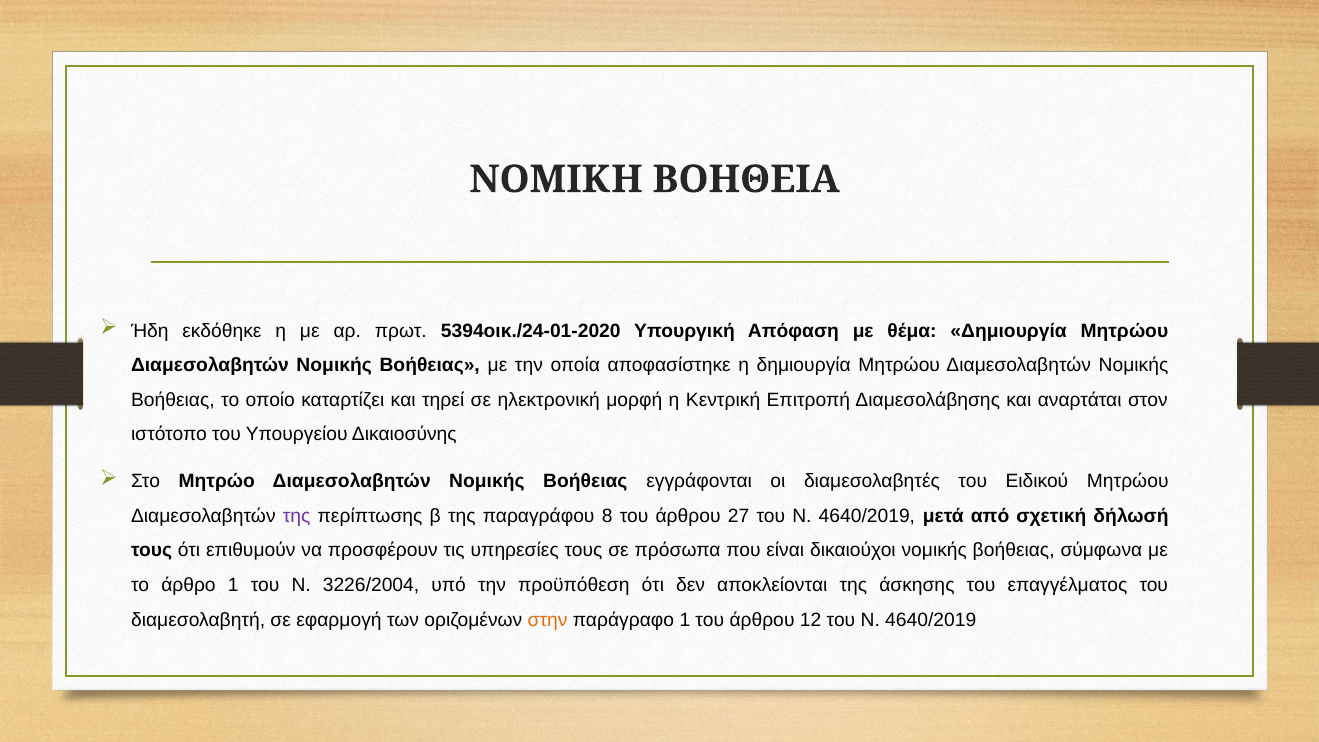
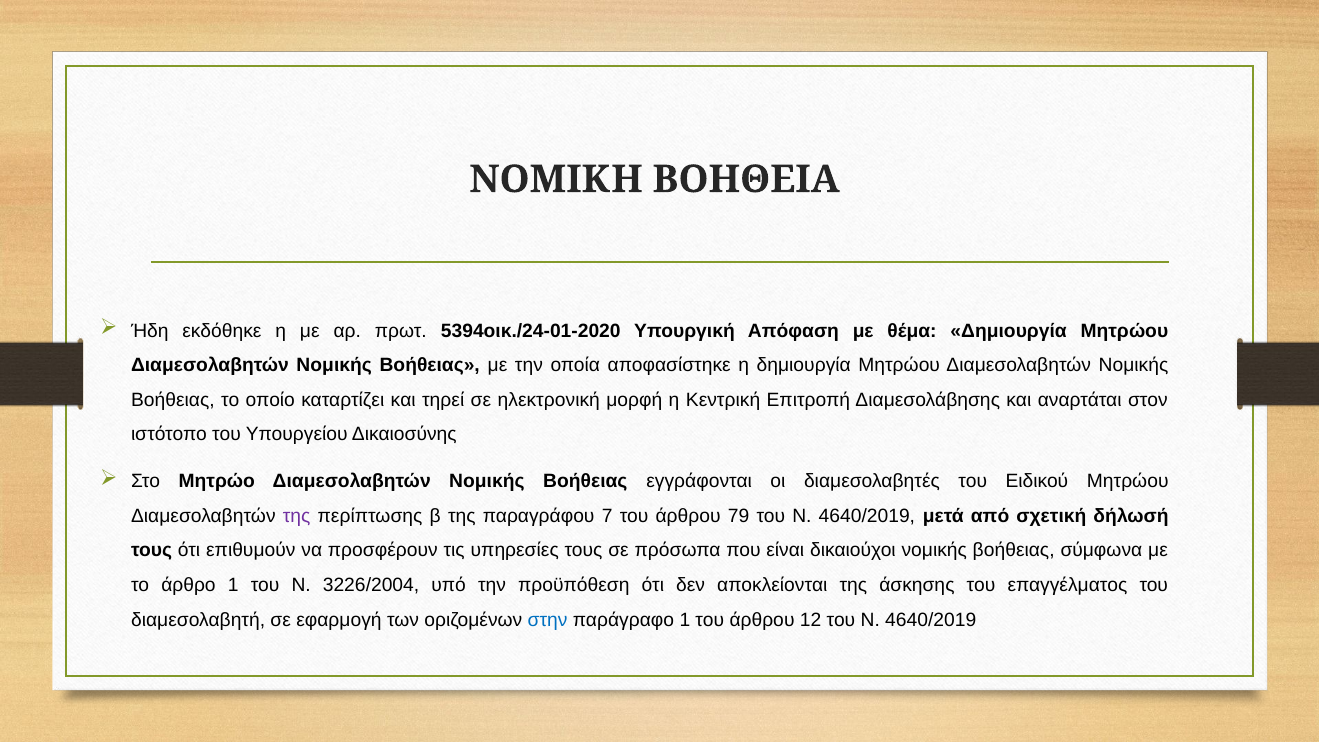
8: 8 -> 7 (607, 516)
27: 27 -> 79 (739, 516)
στην colour: orange -> blue (548, 620)
